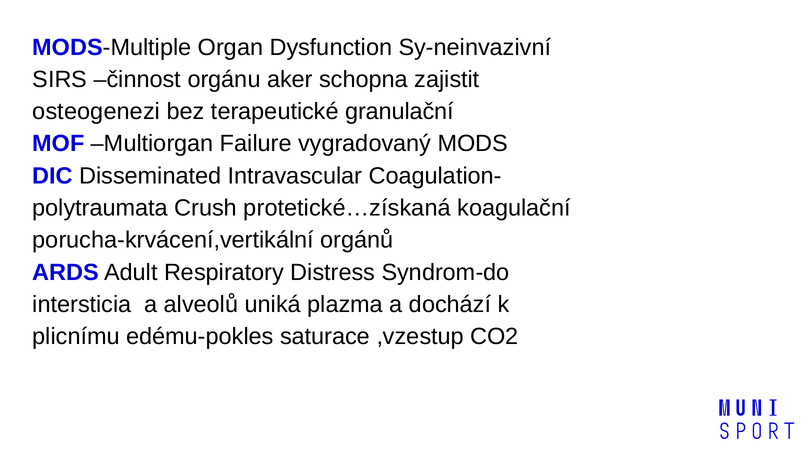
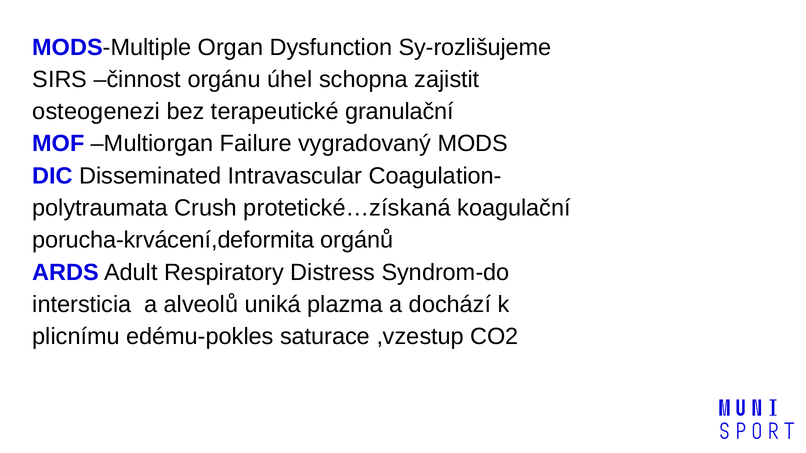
Sy-neinvazivní: Sy-neinvazivní -> Sy-rozlišujeme (475, 47)
aker: aker -> úhel (290, 80)
porucha-krvácení,vertikální: porucha-krvácení,vertikální -> porucha-krvácení,deformita (173, 240)
